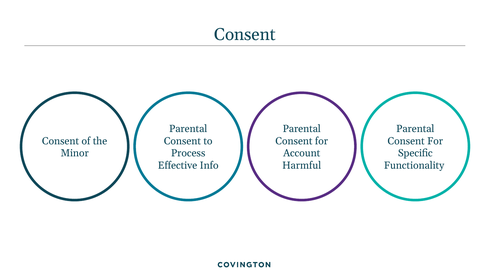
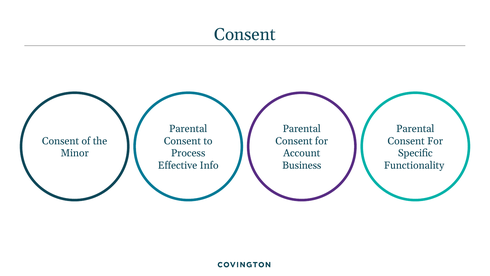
Harmful: Harmful -> Business (302, 165)
